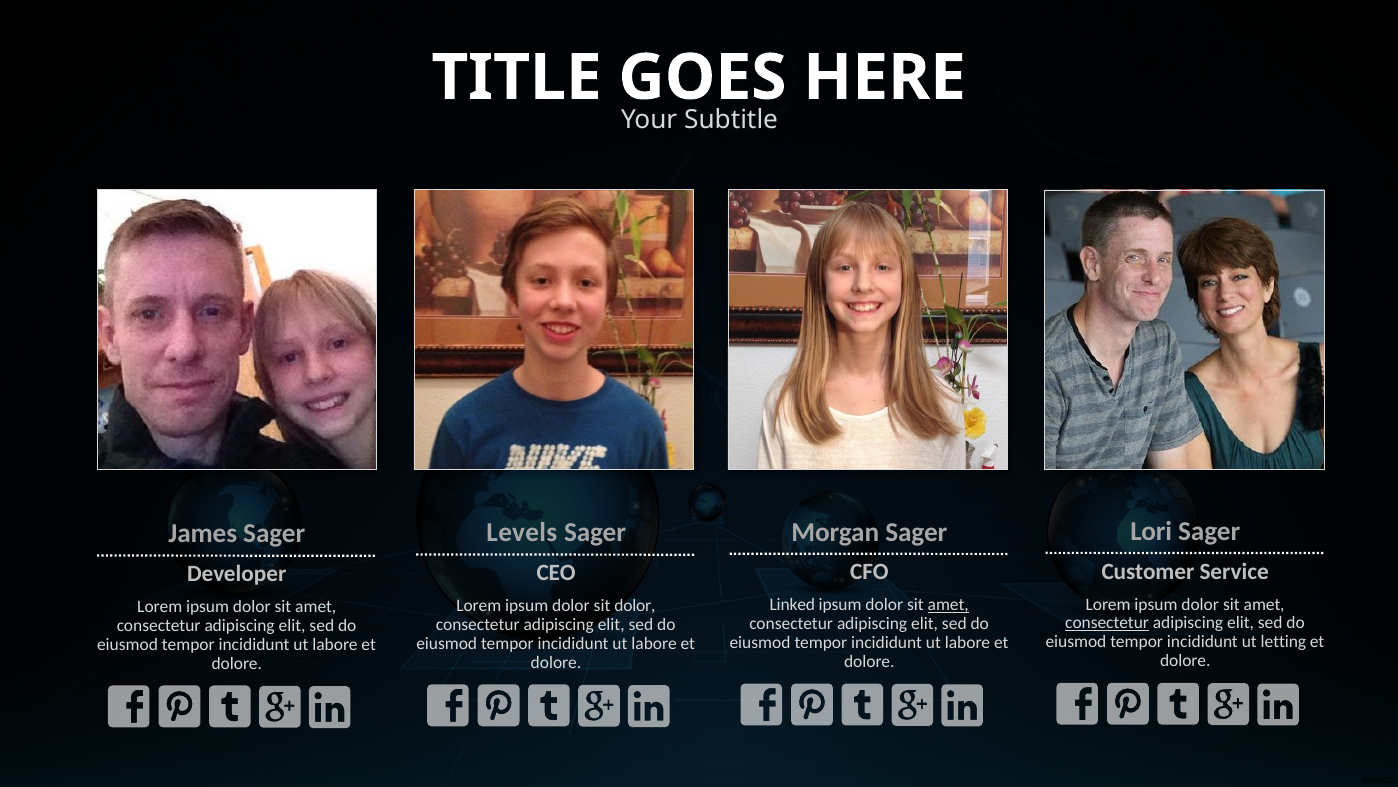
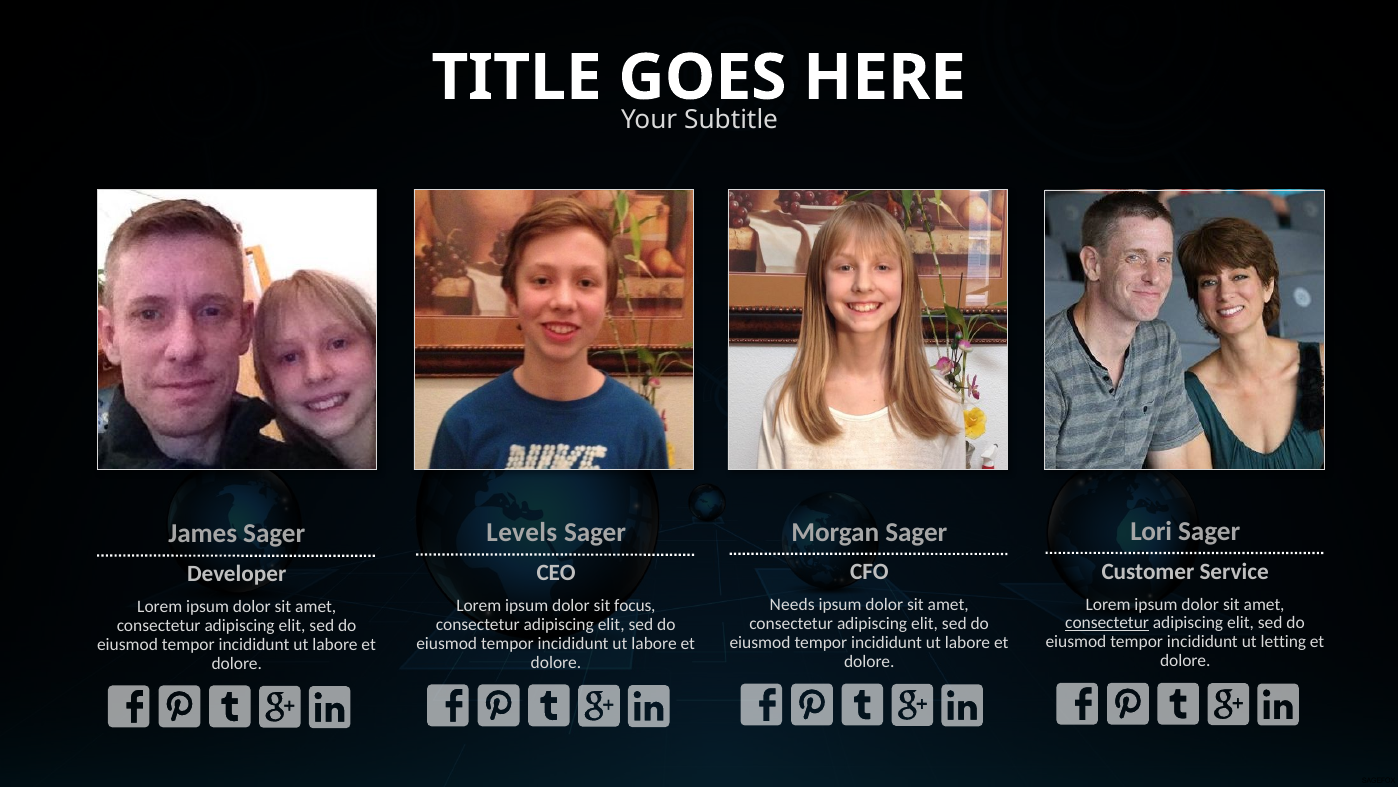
Linked: Linked -> Needs (792, 605)
amet underline: present -> none (948, 605)
sit dolor: dolor -> focus (635, 605)
